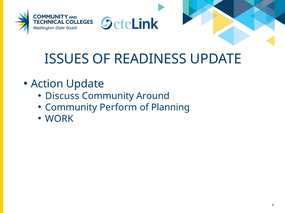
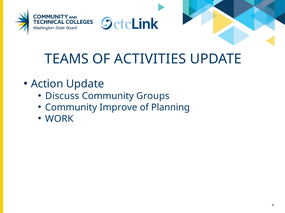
ISSUES: ISSUES -> TEAMS (67, 59)
READINESS: READINESS -> ACTIVITIES (150, 59)
Around: Around -> Groups (153, 96)
Perform: Perform -> Improve (118, 108)
